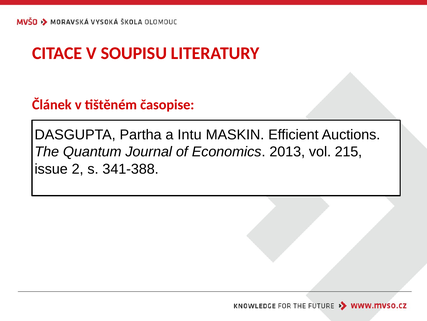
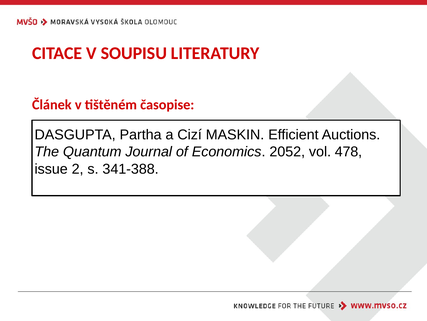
Intu: Intu -> Cizí (190, 134)
2013: 2013 -> 2052 (287, 152)
215: 215 -> 478 (348, 152)
